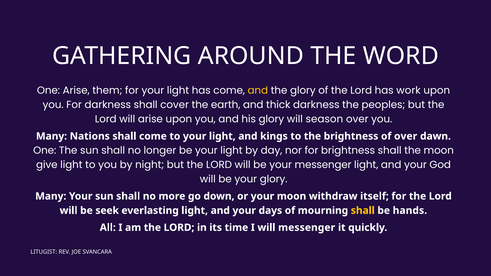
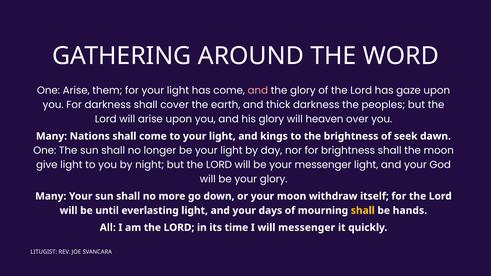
and colour: yellow -> pink (258, 91)
work: work -> gaze (409, 91)
season: season -> heaven (324, 119)
of over: over -> seek (406, 136)
seek: seek -> until (107, 211)
